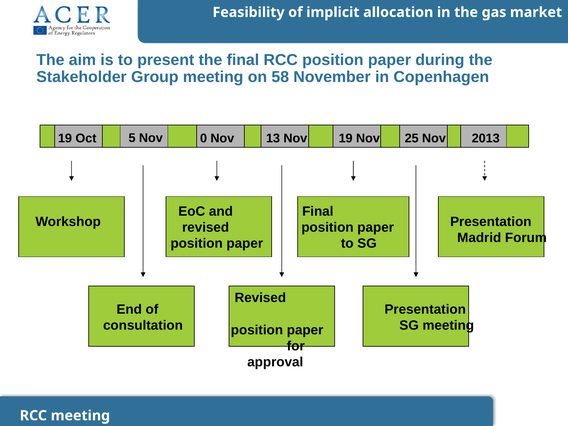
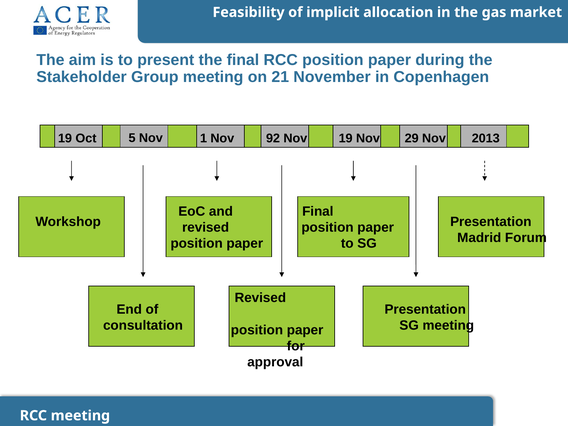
58: 58 -> 21 (280, 77)
0: 0 -> 1 (204, 138)
13: 13 -> 92 (273, 138)
25: 25 -> 29 (412, 138)
